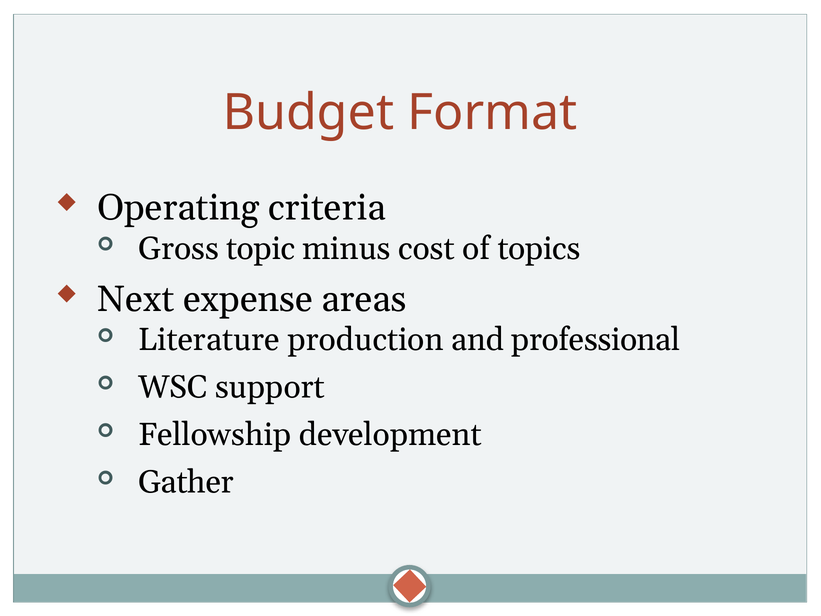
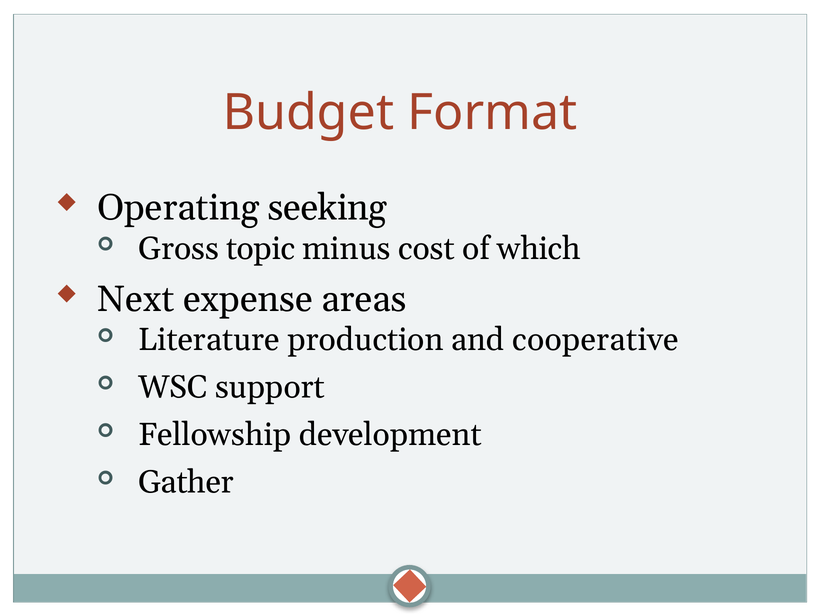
criteria: criteria -> seeking (327, 208)
topics: topics -> which (539, 248)
professional: professional -> cooperative (595, 340)
